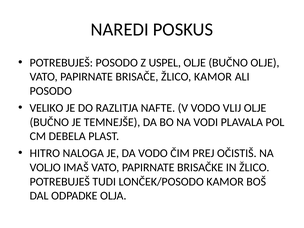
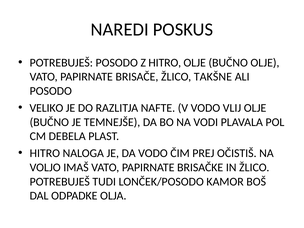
Z USPEL: USPEL -> HITRO (165, 63)
ŽLICO KAMOR: KAMOR -> TAKŠNE (213, 77)
